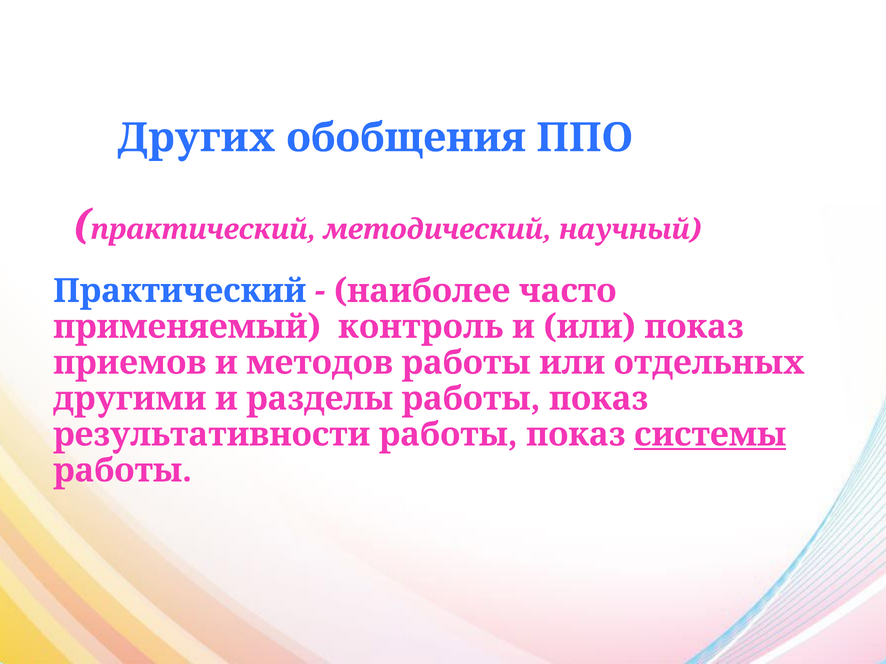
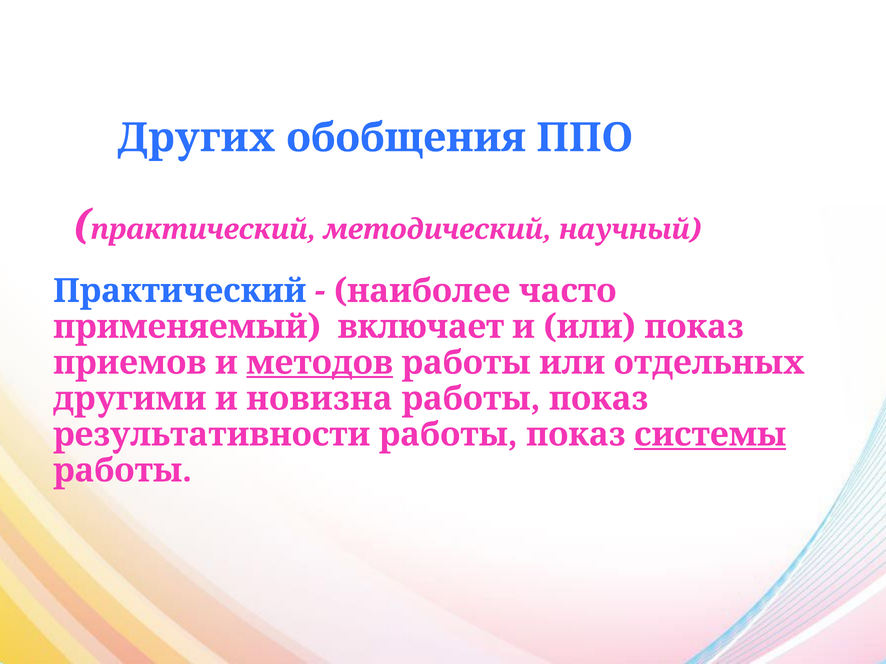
контроль: контроль -> включает (421, 327)
методов underline: none -> present (320, 363)
разделы: разделы -> новизна (319, 399)
